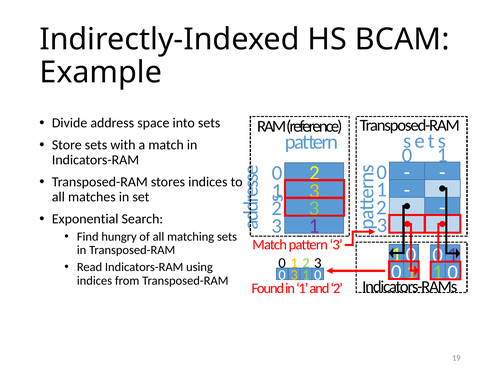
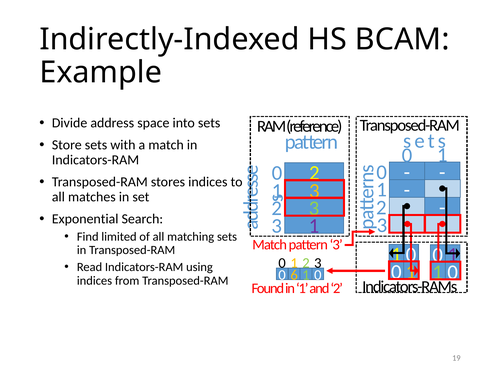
hungry: hungry -> limited (119, 237)
0 3: 3 -> 6 (294, 275)
